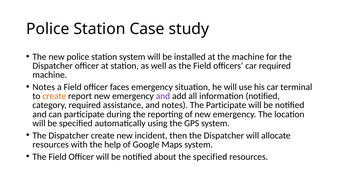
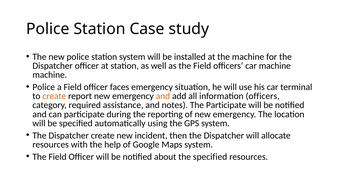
car required: required -> machine (275, 66)
Notes: Notes -> Police (44, 87)
and colour: purple -> orange (163, 96)
information notified: notified -> officers (263, 96)
